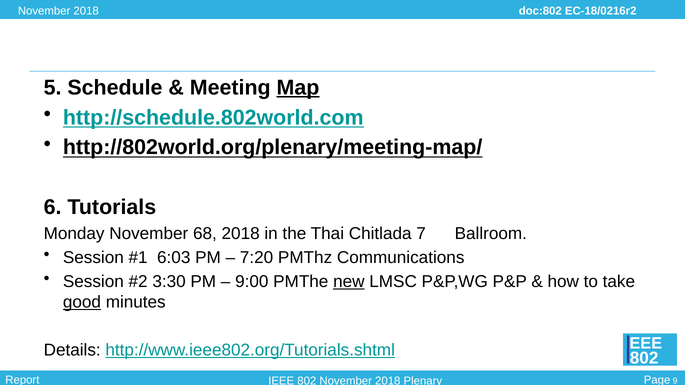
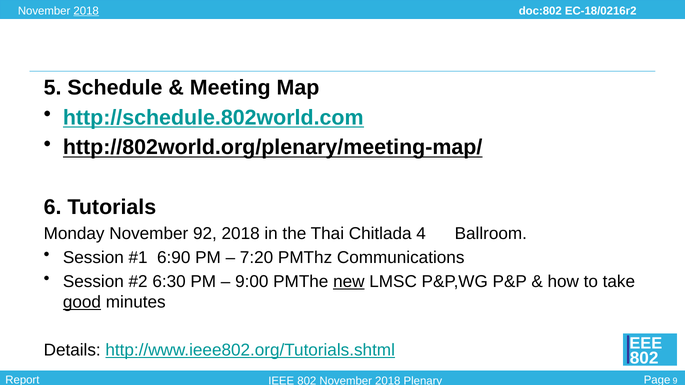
2018 underline: none -> present (86, 11)
Map underline: present -> none (298, 88)
68: 68 -> 92 (205, 234)
7: 7 -> 4 (421, 234)
6:03: 6:03 -> 6:90 (174, 258)
3:30: 3:30 -> 6:30 (169, 282)
